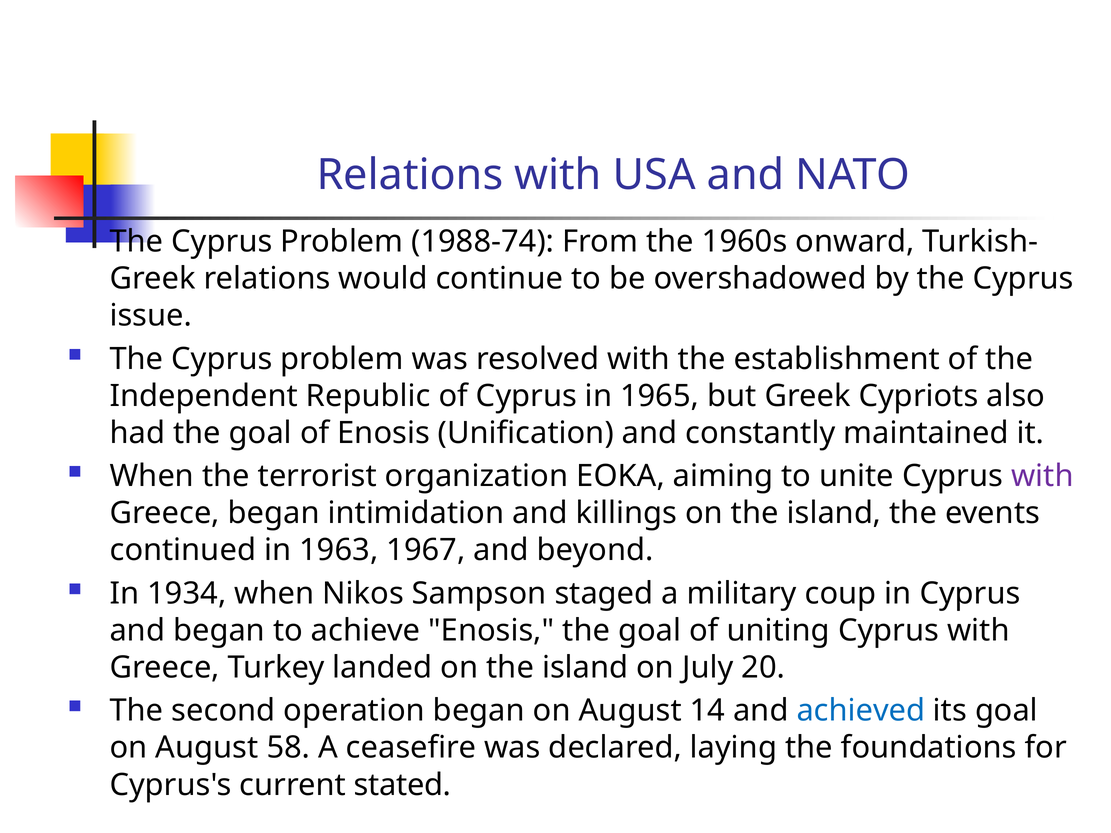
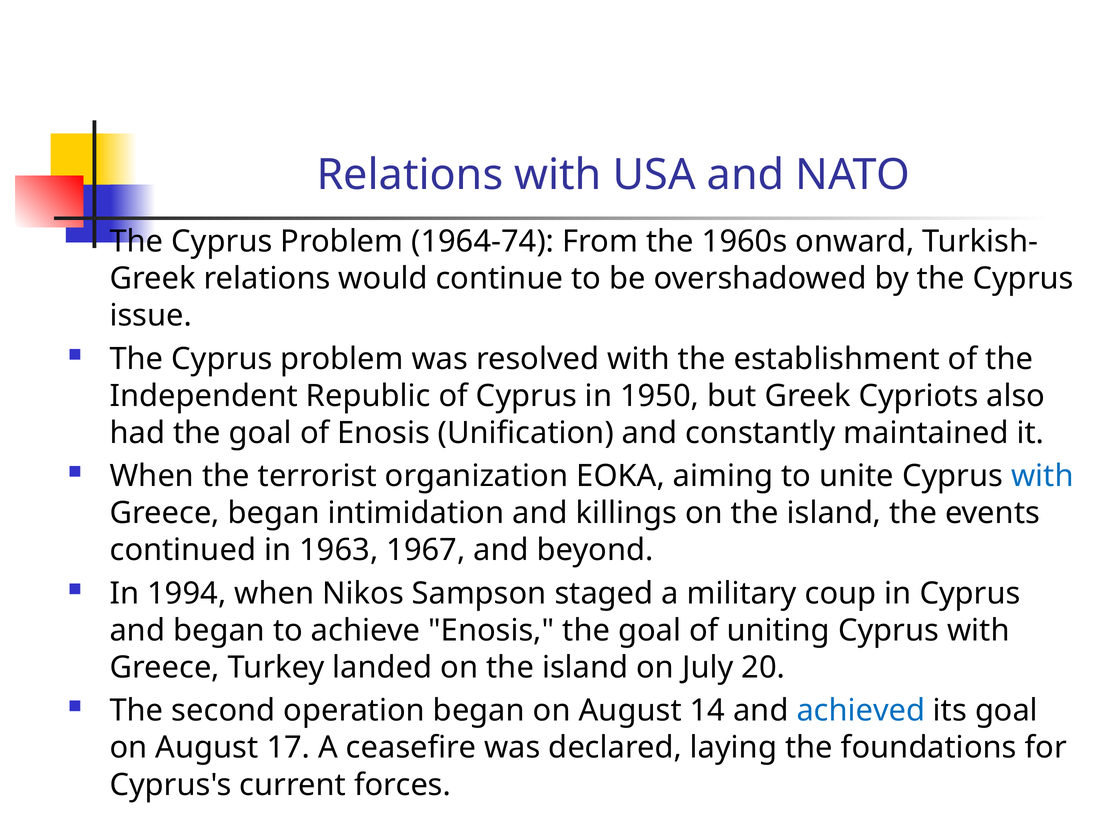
1988-74: 1988-74 -> 1964-74 (483, 242)
1965: 1965 -> 1950 (660, 396)
with colour: purple -> blue (1042, 476)
1934: 1934 -> 1994 (187, 594)
58: 58 -> 17 (288, 748)
stated: stated -> forces (403, 785)
